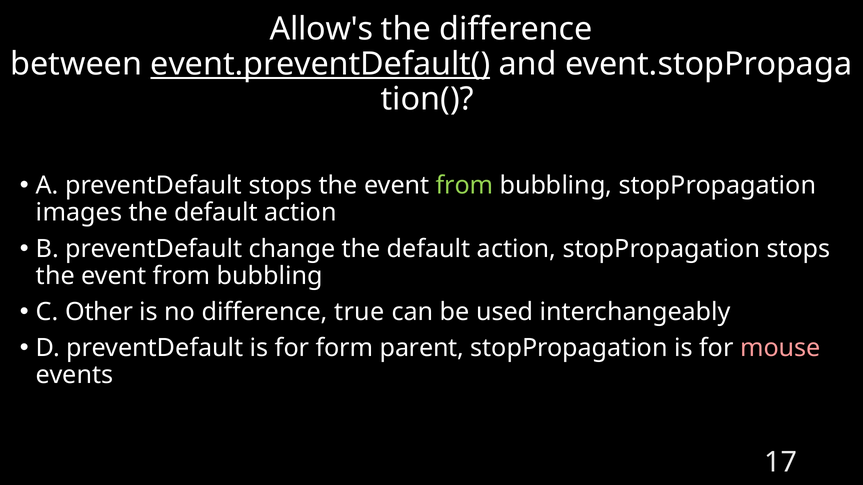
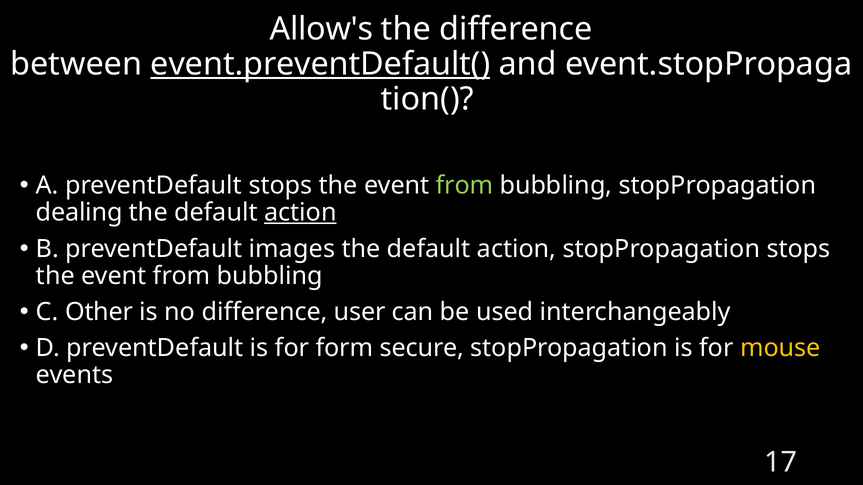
images: images -> dealing (79, 213)
action underline: none -> present (300, 213)
change: change -> images (292, 249)
true: true -> user (360, 312)
parent: parent -> secure (422, 348)
mouse colour: pink -> yellow (780, 348)
